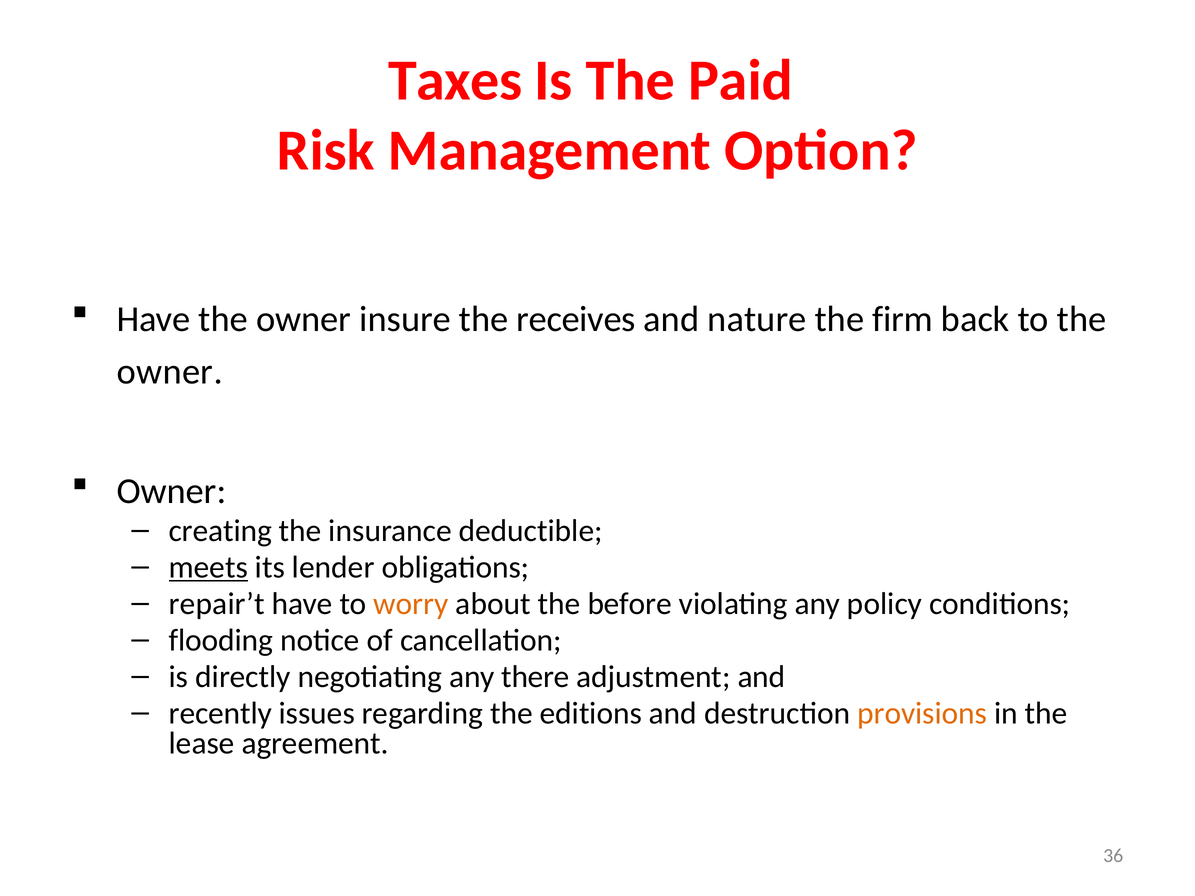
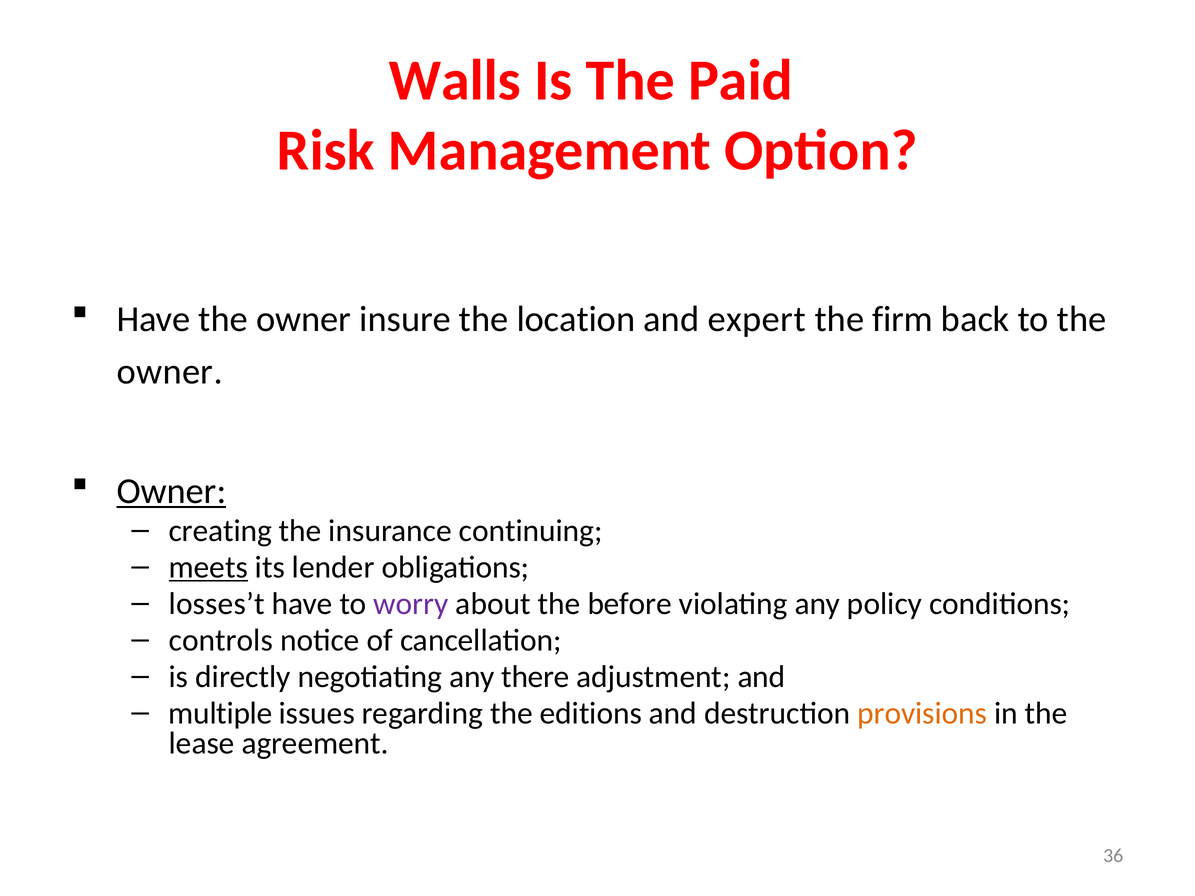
Taxes: Taxes -> Walls (455, 81)
receives: receives -> location (576, 319)
nature: nature -> expert (757, 319)
Owner underline: none -> present (171, 491)
deductible: deductible -> continuing (531, 531)
repair’t: repair’t -> losses’t (217, 604)
worry colour: orange -> purple (411, 604)
flooding: flooding -> controls (221, 640)
recently: recently -> multiple (220, 713)
